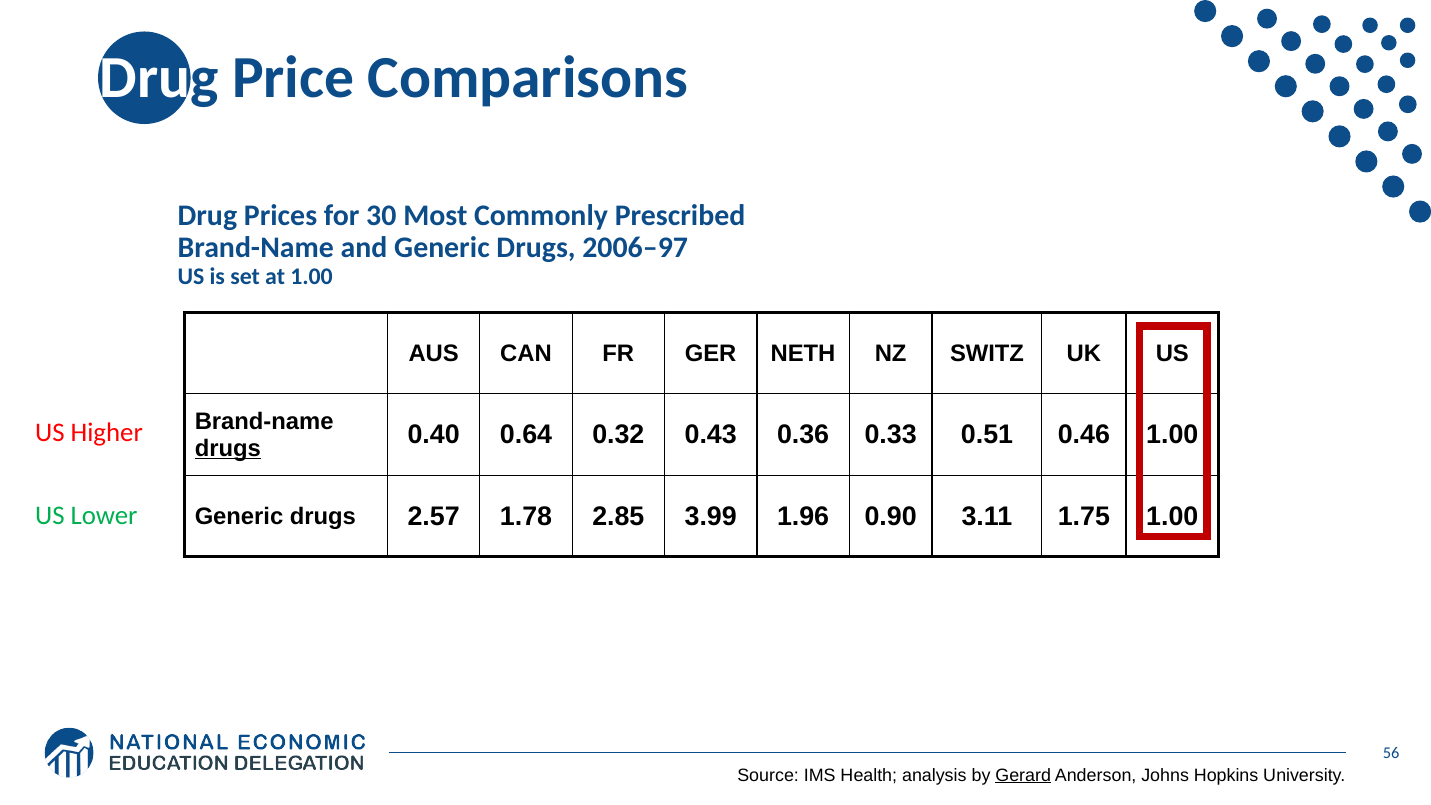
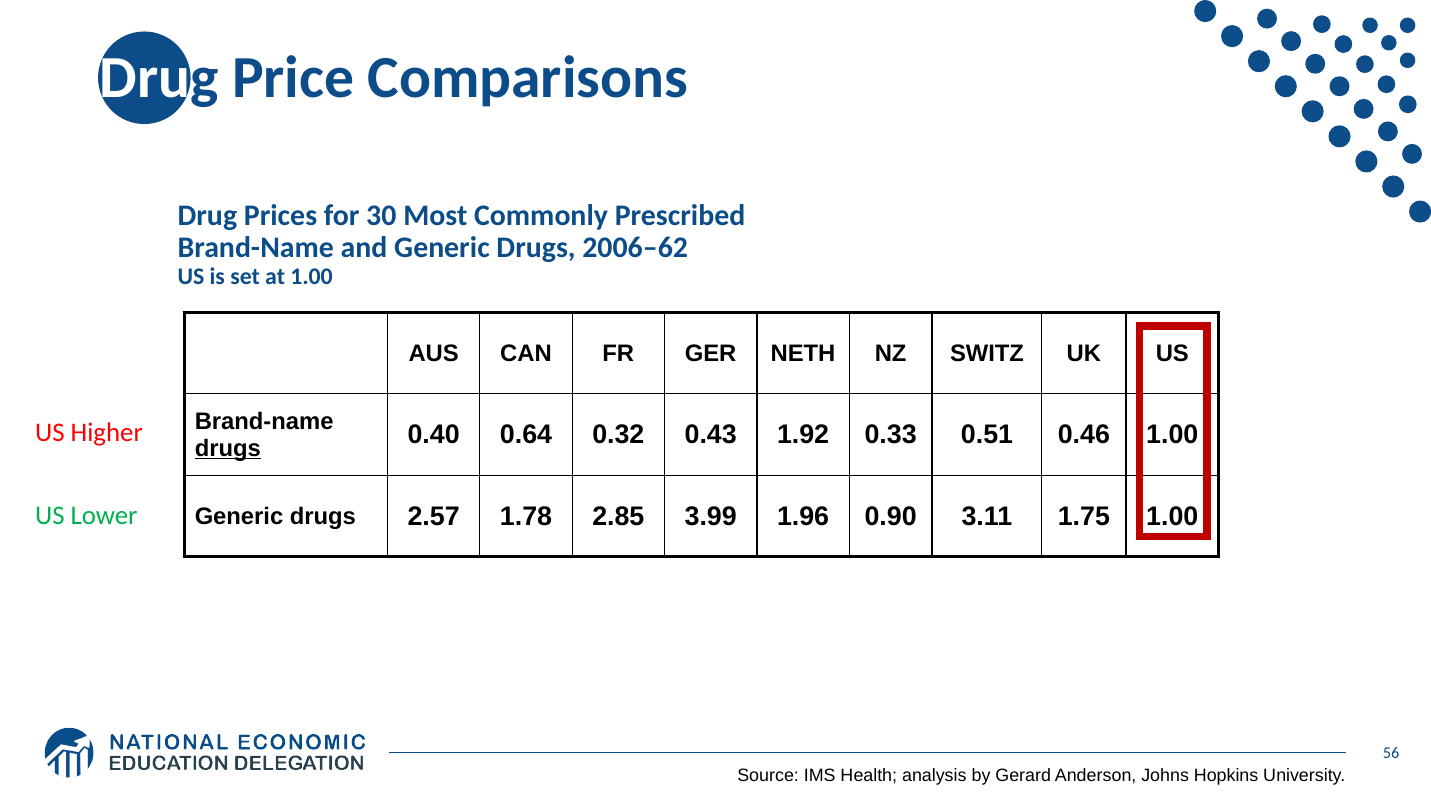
2006–97: 2006–97 -> 2006–62 (635, 248)
0.36: 0.36 -> 1.92 (803, 435)
Gerard underline: present -> none (1023, 775)
